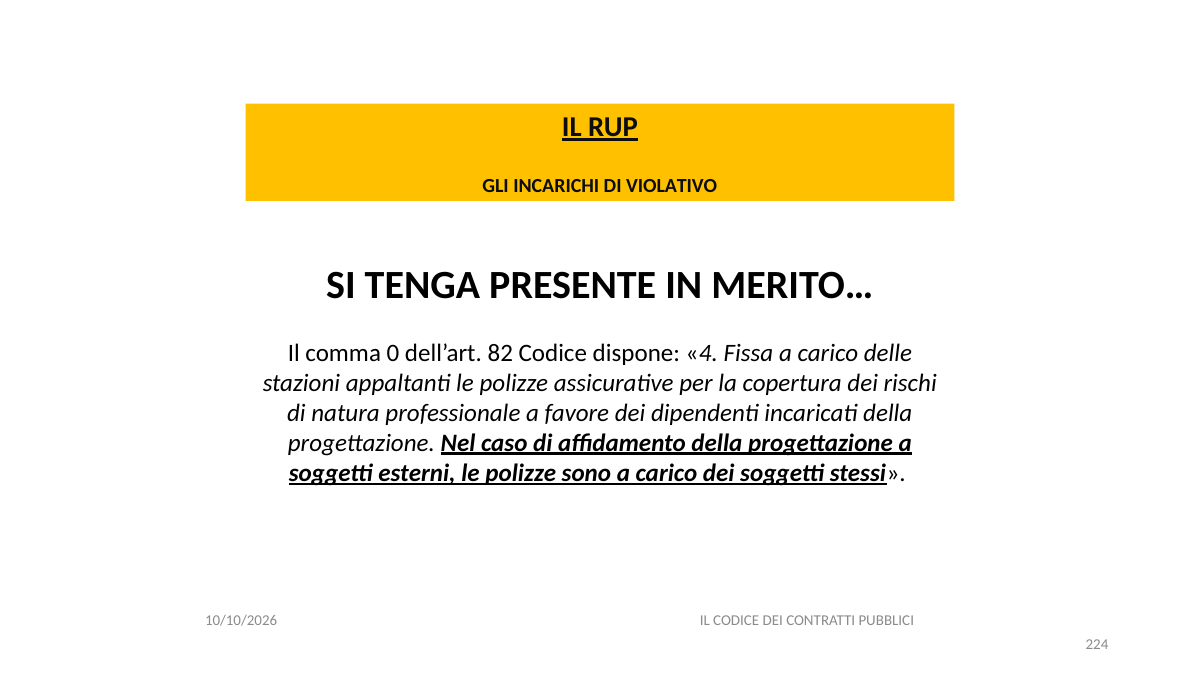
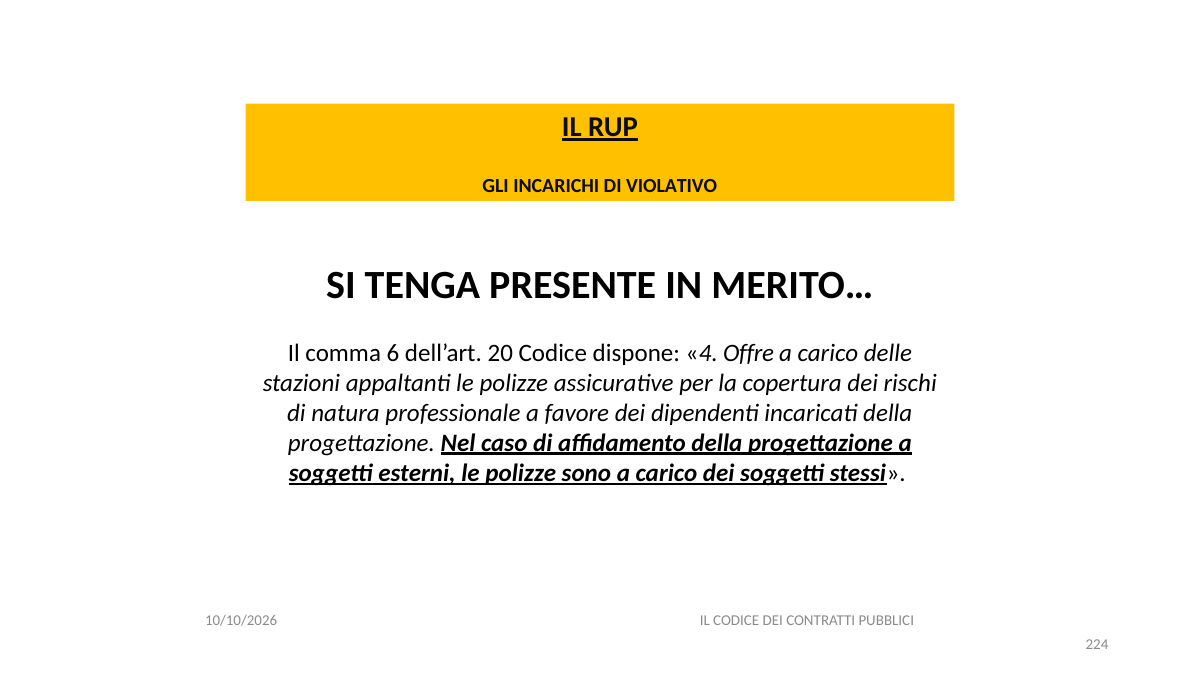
0: 0 -> 6 (393, 353)
82: 82 -> 20 (500, 353)
Fissa: Fissa -> Offre (749, 353)
